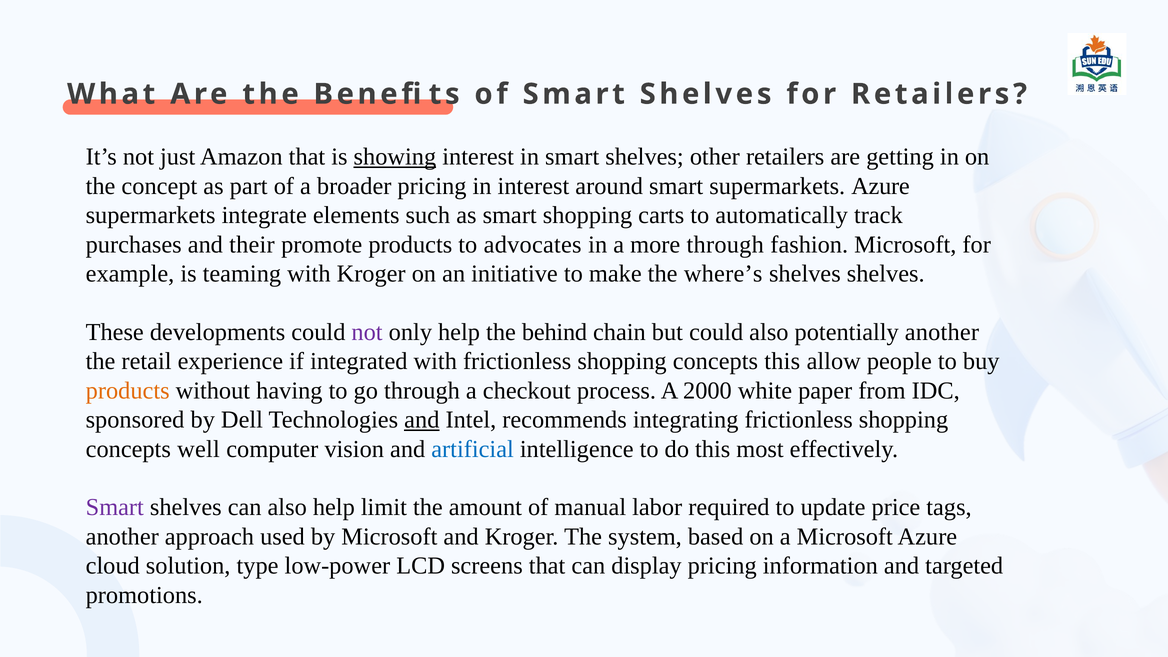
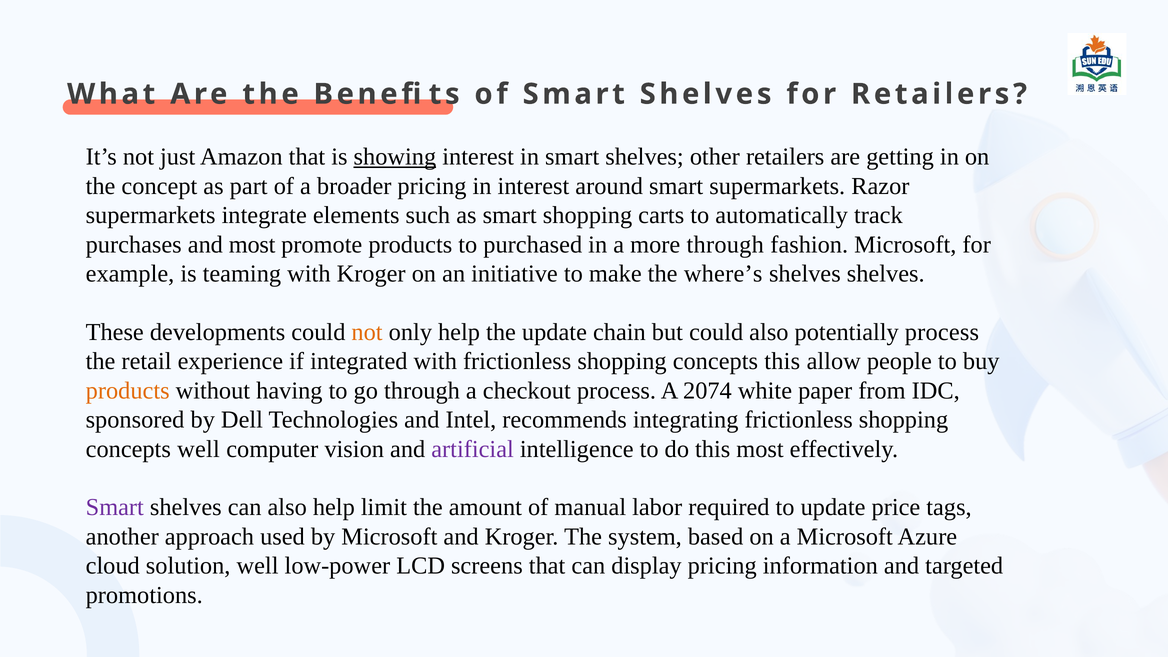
supermarkets Azure: Azure -> Razor (880, 186)
and their: their -> most (252, 244)
advocates: advocates -> purchased (533, 244)
not colour: purple -> orange (367, 332)
the behind: behind -> update (554, 332)
potentially another: another -> process (942, 332)
2000: 2000 -> 2074 (707, 391)
and underline: present -> none (422, 420)
artificial colour: blue -> purple (473, 449)
solution type: type -> well (258, 566)
